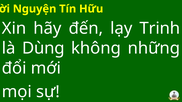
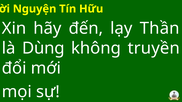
Trinh: Trinh -> Thần (160, 28)
những: những -> truyền (154, 48)
